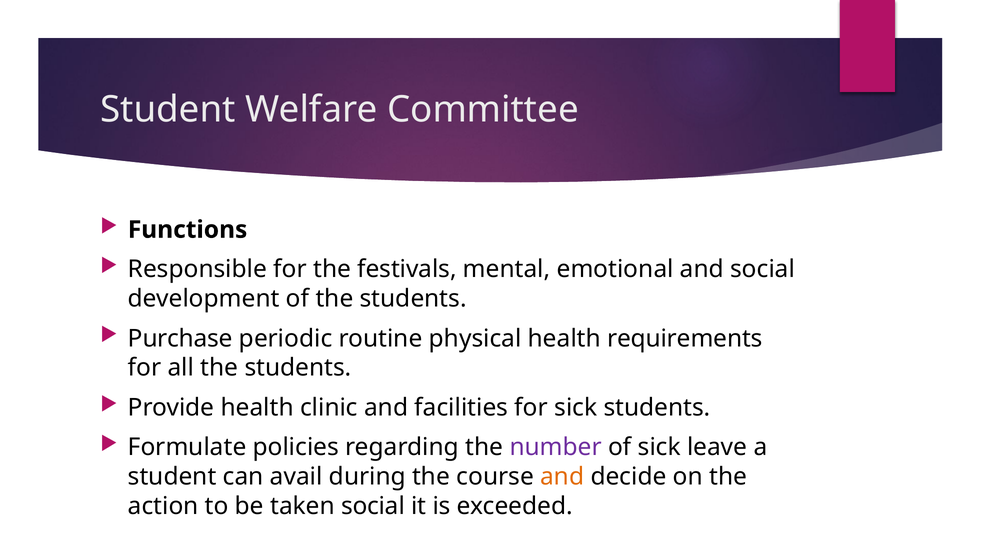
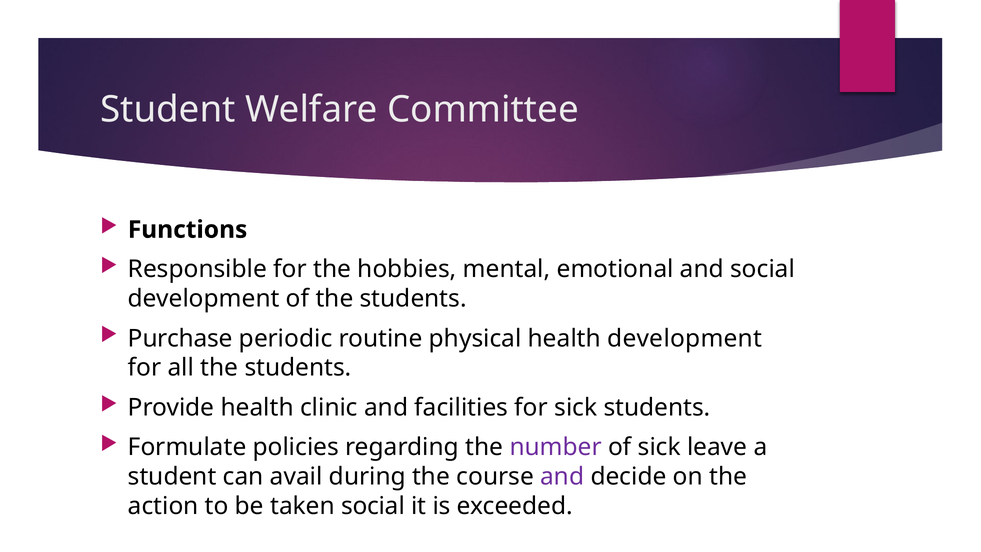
festivals: festivals -> hobbies (407, 269)
health requirements: requirements -> development (685, 338)
and colour: orange -> purple (562, 477)
